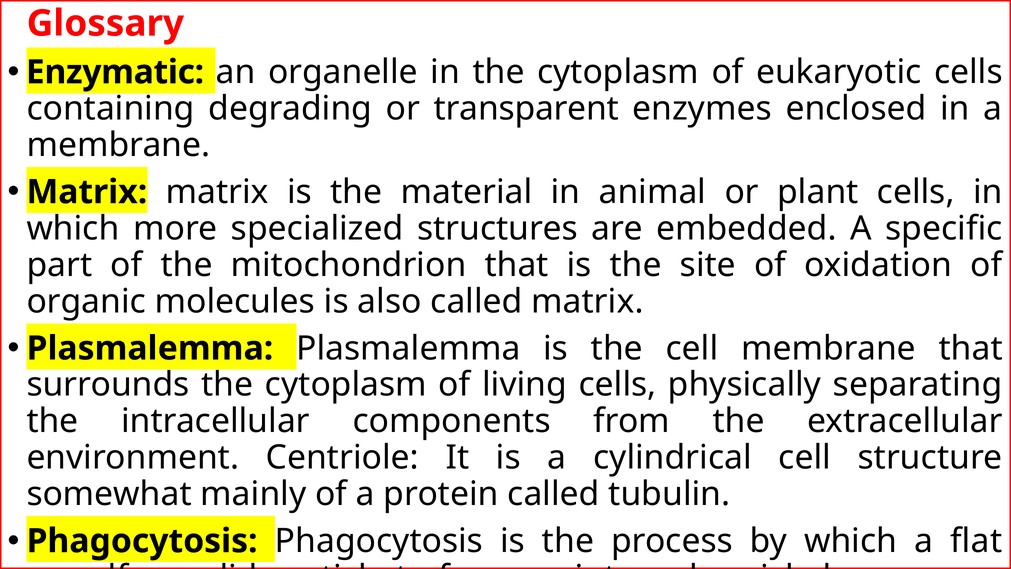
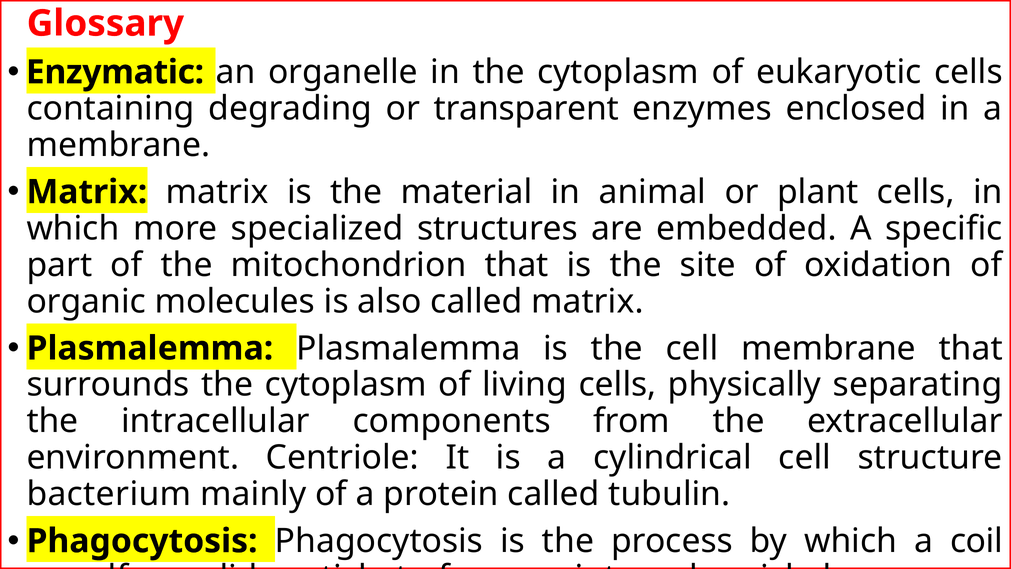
somewhat: somewhat -> bacterium (109, 494)
flat: flat -> coil (977, 541)
